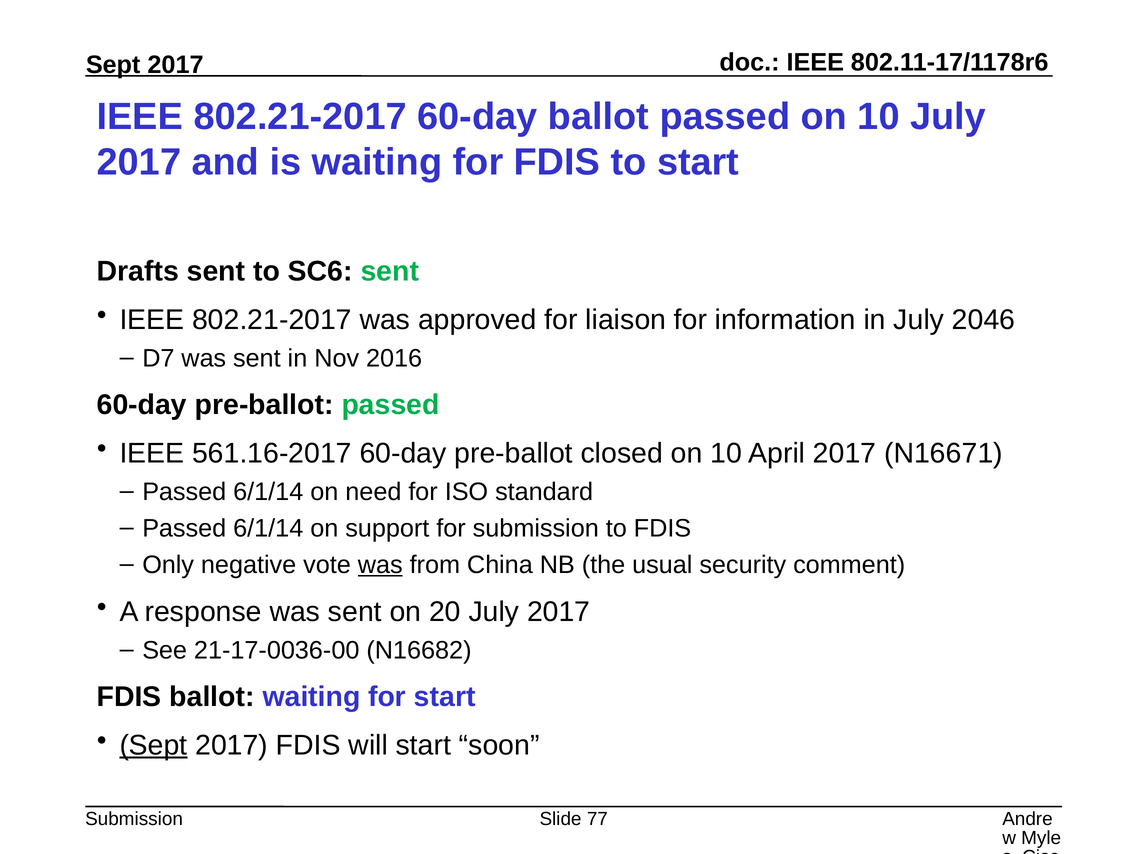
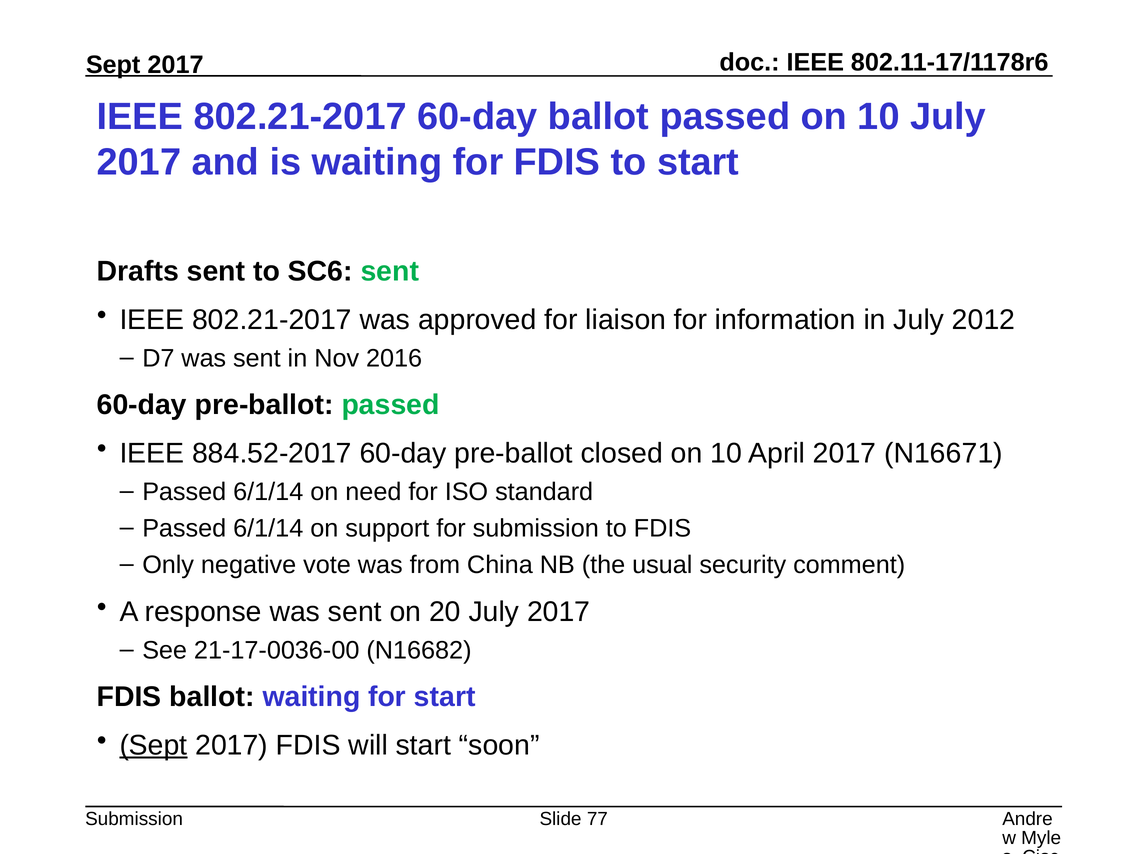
2046: 2046 -> 2012 (984, 320)
561.16-2017: 561.16-2017 -> 884.52-2017 (272, 453)
was underline: present -> none (380, 565)
